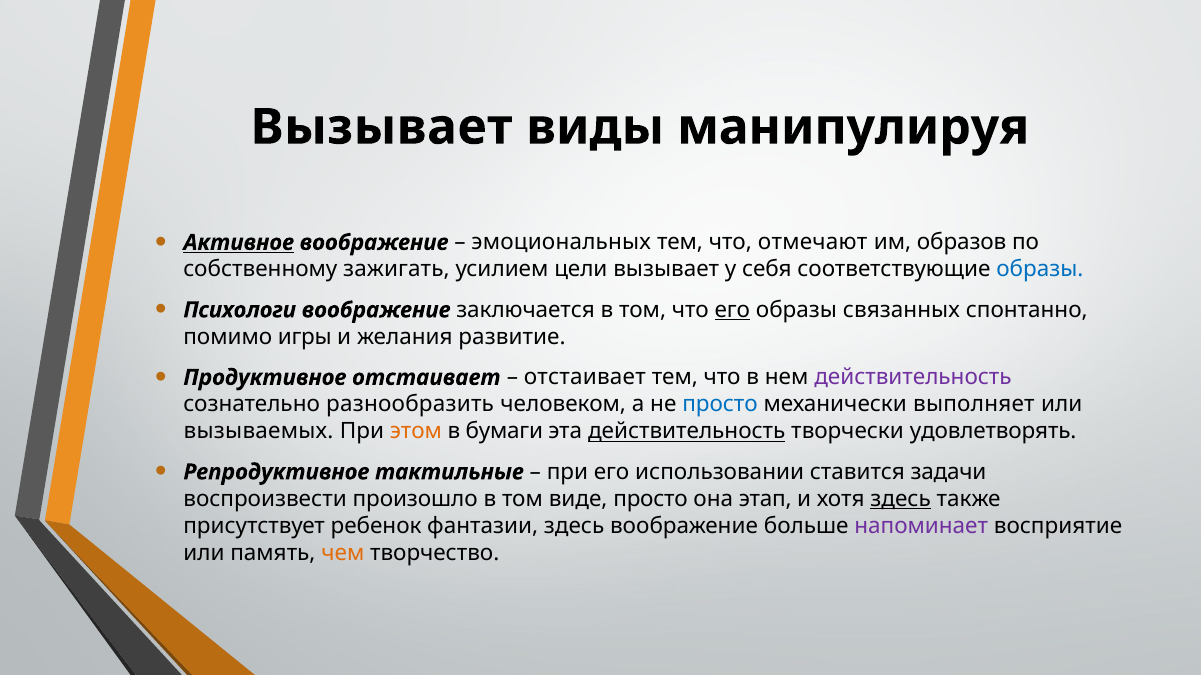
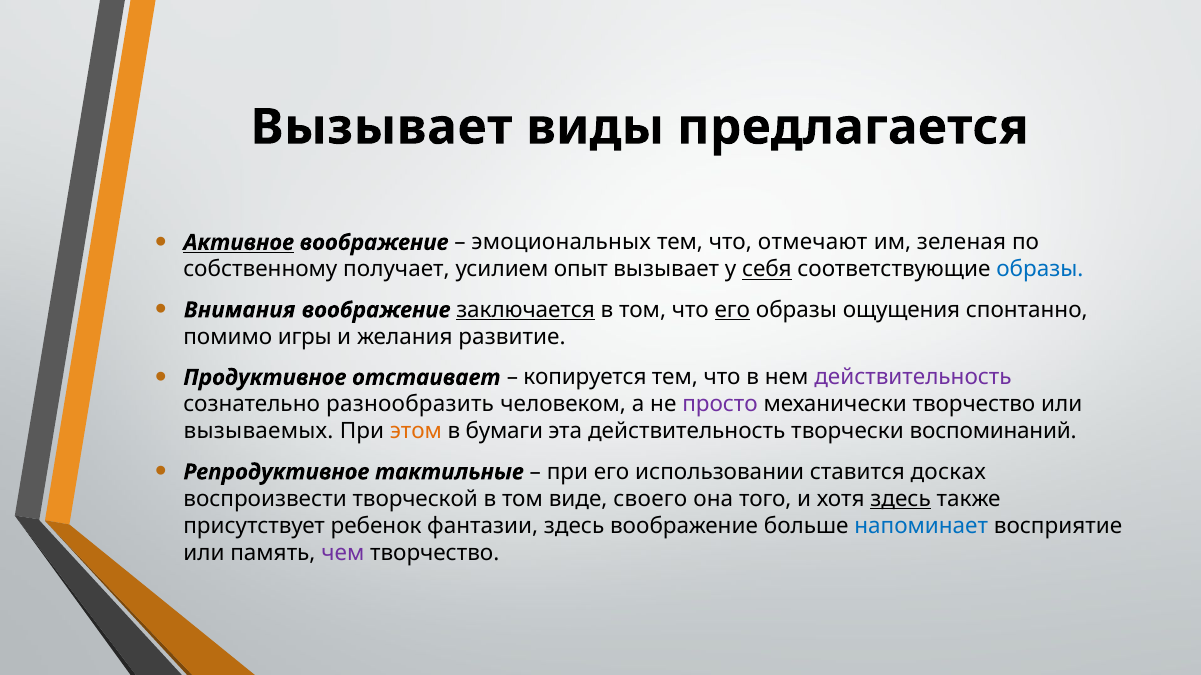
манипулируя: манипулируя -> предлагается (853, 127)
образов: образов -> зеленая (962, 243)
зажигать: зажигать -> получает (396, 270)
цели: цели -> опыт (581, 270)
себя underline: none -> present (767, 270)
Психологи: Психологи -> Внимания (240, 310)
заключается underline: none -> present (526, 310)
связанных: связанных -> ощущения (901, 310)
отстаивает: отстаивает -> копируется (585, 378)
просто colour: blue -> purple (720, 405)
механически выполняет: выполняет -> творчество (974, 405)
действительность underline: present -> none (687, 432)
удовлетворять: удовлетворять -> воспоминаний (993, 432)
задачи: задачи -> досках (948, 472)
произошло: произошло -> творческой (415, 499)
виде просто: просто -> своего (650, 499)
этап: этап -> того (765, 499)
напоминает colour: purple -> blue (921, 526)
чем colour: orange -> purple (343, 553)
